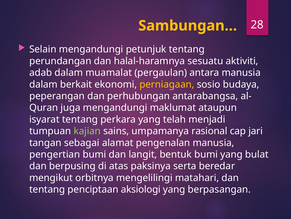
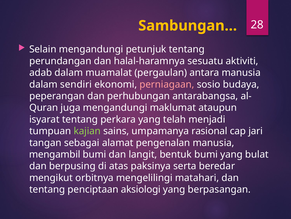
berkait: berkait -> sendiri (76, 84)
perniagaan colour: yellow -> pink (167, 84)
pengertian: pengertian -> mengambil (55, 154)
